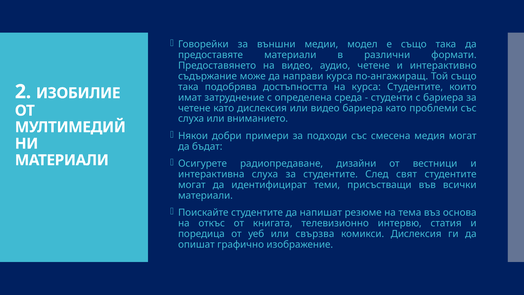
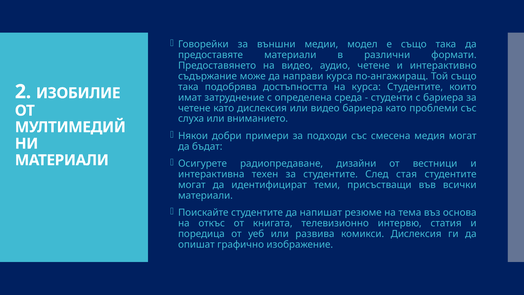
интерактивна слуха: слуха -> техен (265, 174)
свят: свят -> стая (407, 174)
свързва: свързва -> развива (315, 234)
